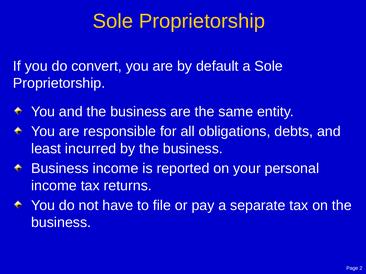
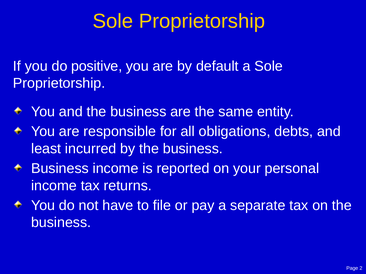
convert: convert -> positive (97, 66)
